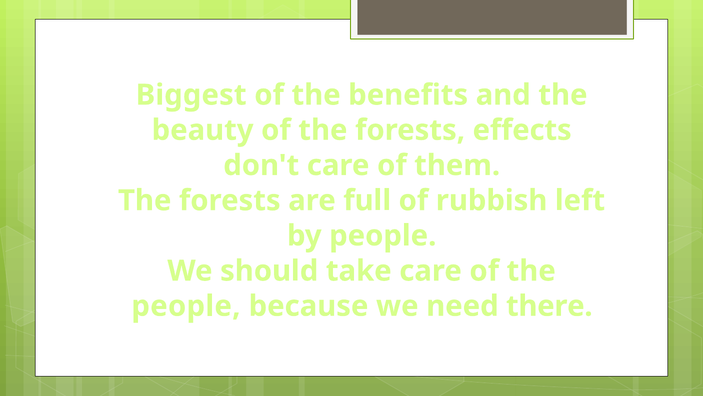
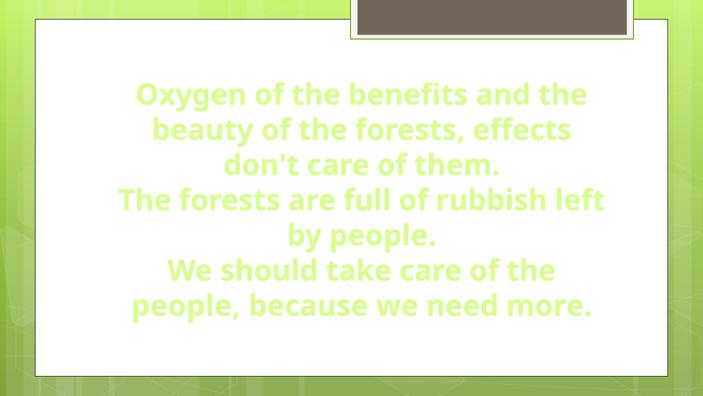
Biggest: Biggest -> Oxygen (191, 95)
there: there -> more (549, 306)
